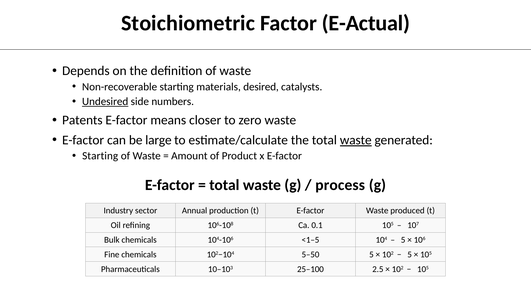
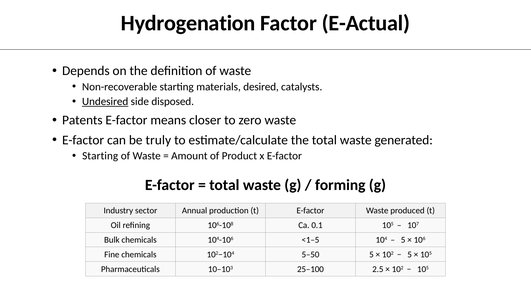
Stoichiometric: Stoichiometric -> Hydrogenation (188, 23)
numbers: numbers -> disposed (173, 101)
large: large -> truly (158, 140)
waste underline: present -> none (356, 140)
process: process -> forming (340, 185)
